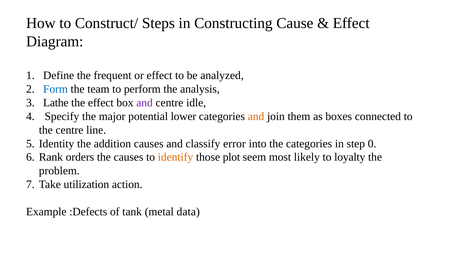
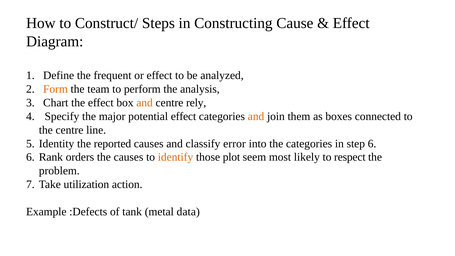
Form colour: blue -> orange (55, 89)
Lathe: Lathe -> Chart (56, 103)
and colour: purple -> orange (145, 103)
idle: idle -> rely (196, 103)
potential lower: lower -> effect (184, 116)
addition: addition -> reported (112, 144)
step 0: 0 -> 6 (372, 144)
loyalty: loyalty -> respect (350, 157)
